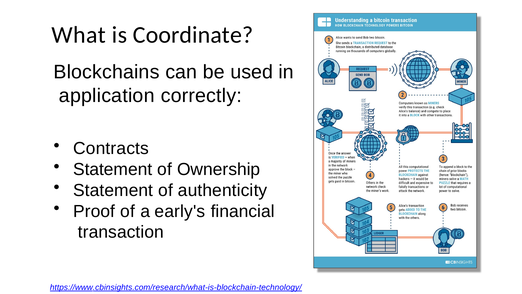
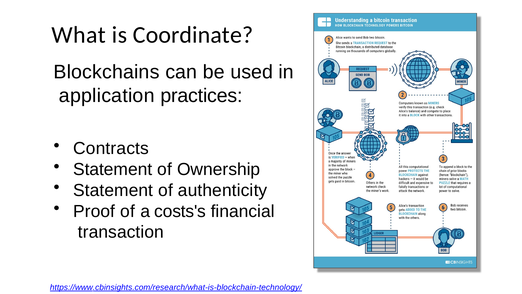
correctly: correctly -> practices (201, 96)
early's: early's -> costs's (180, 211)
